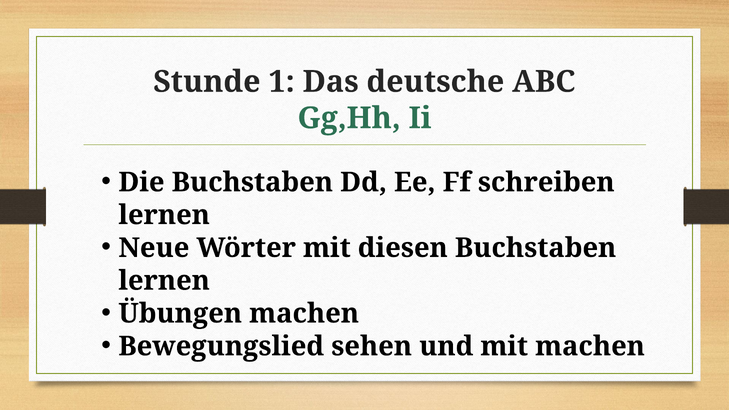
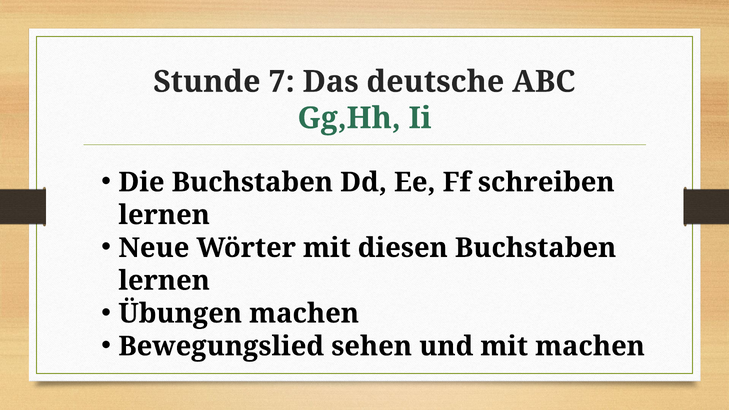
1: 1 -> 7 (282, 82)
